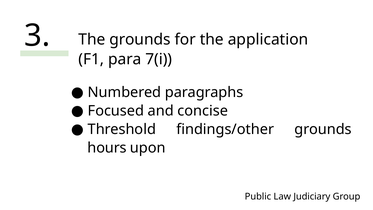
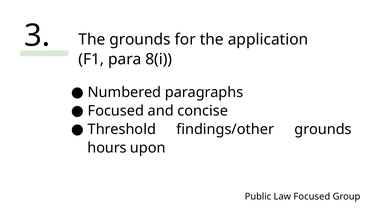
7(i: 7(i -> 8(i (159, 59)
Law Judiciary: Judiciary -> Focused (312, 196)
